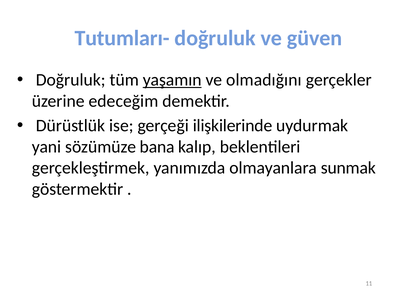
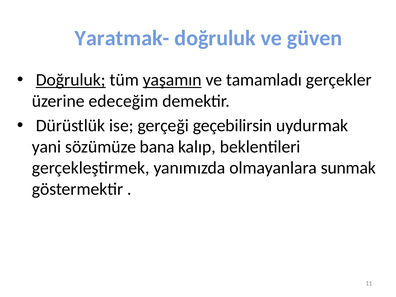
Tutumları-: Tutumları- -> Yaratmak- (122, 38)
Doğruluk underline: none -> present (71, 80)
olmadığını: olmadığını -> tamamladı (264, 80)
ilişkilerinde: ilişkilerinde -> geçebilirsin (233, 126)
